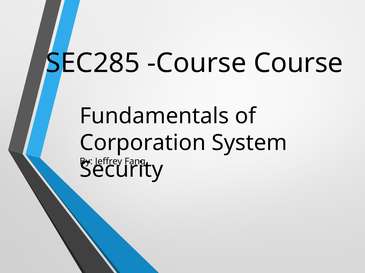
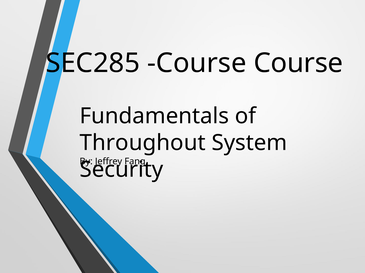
Corporation: Corporation -> Throughout (143, 143)
